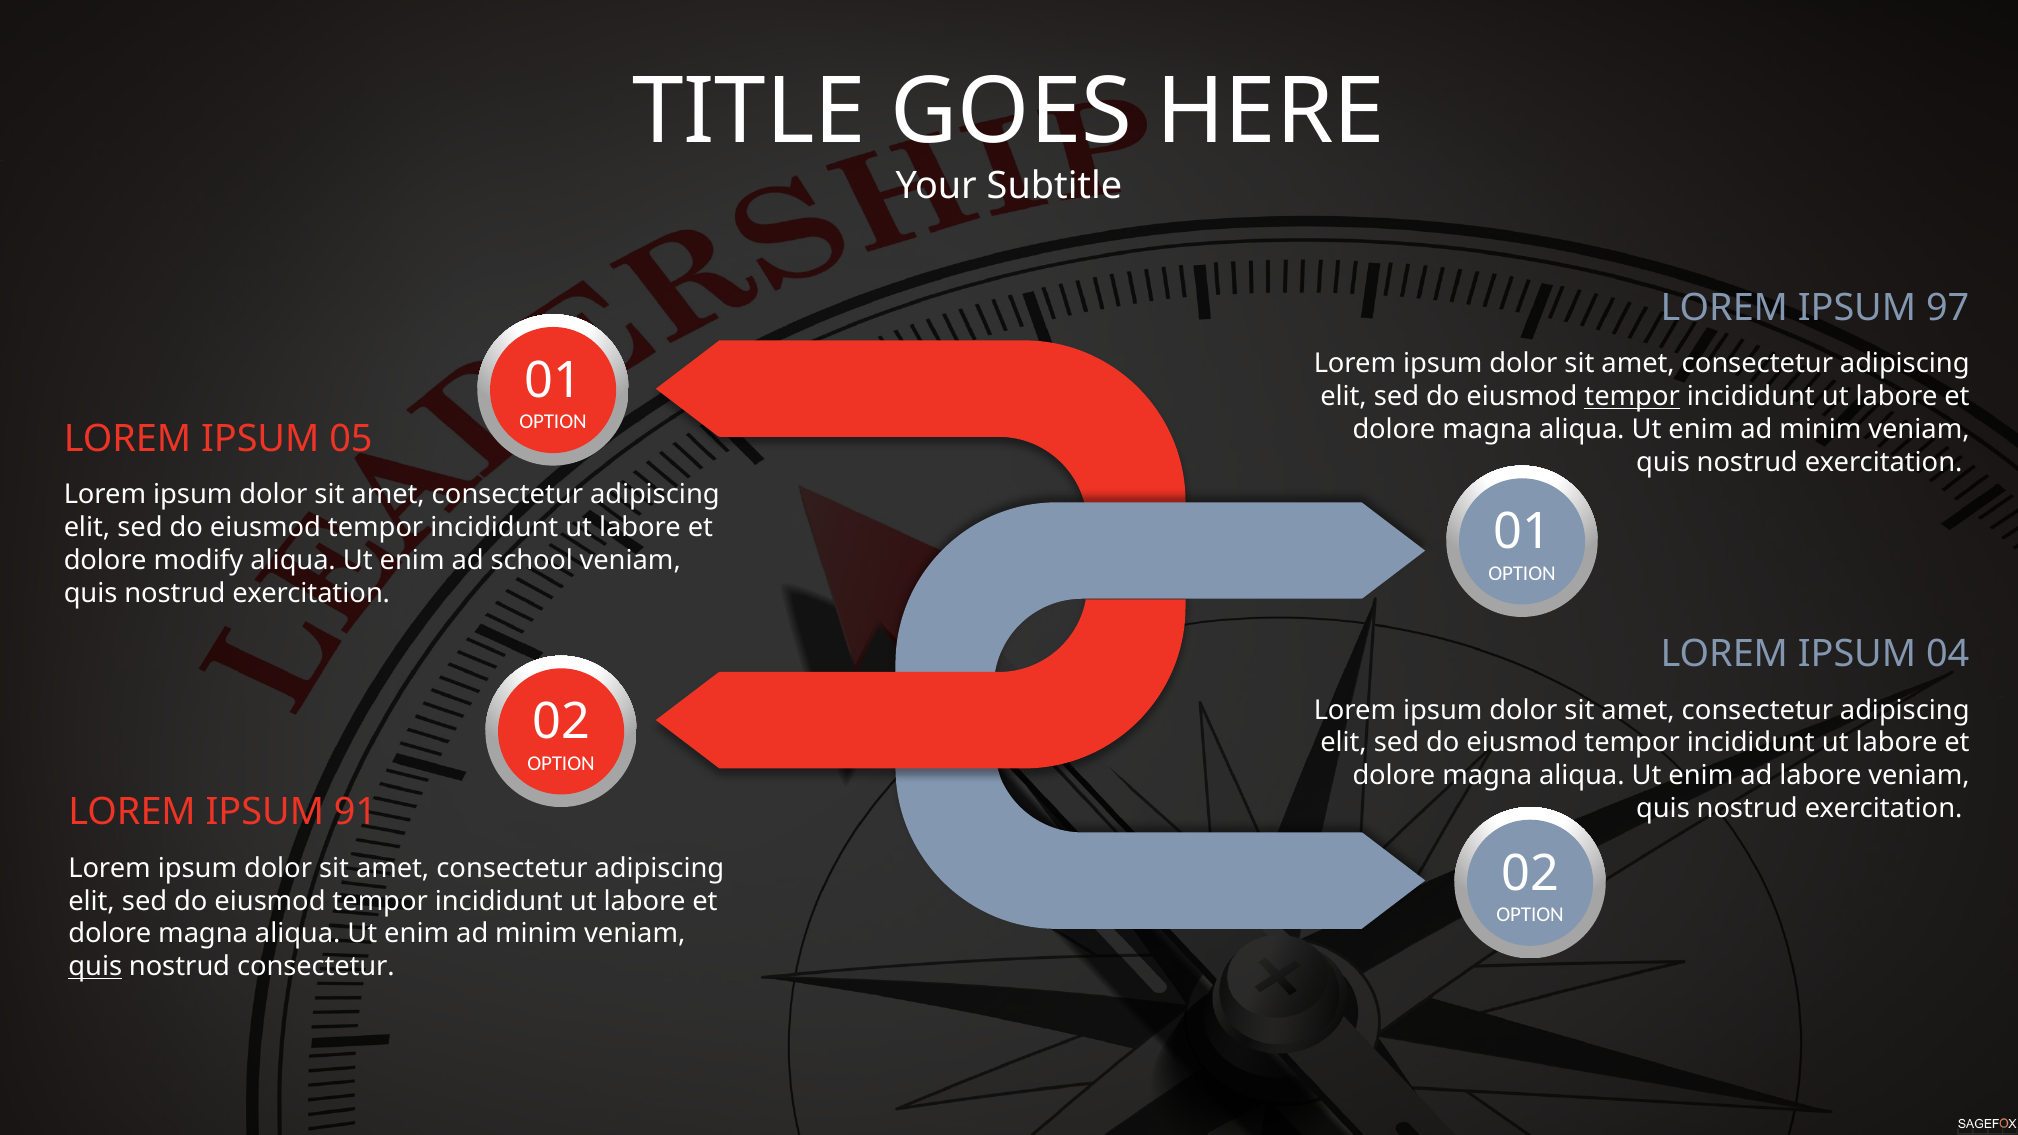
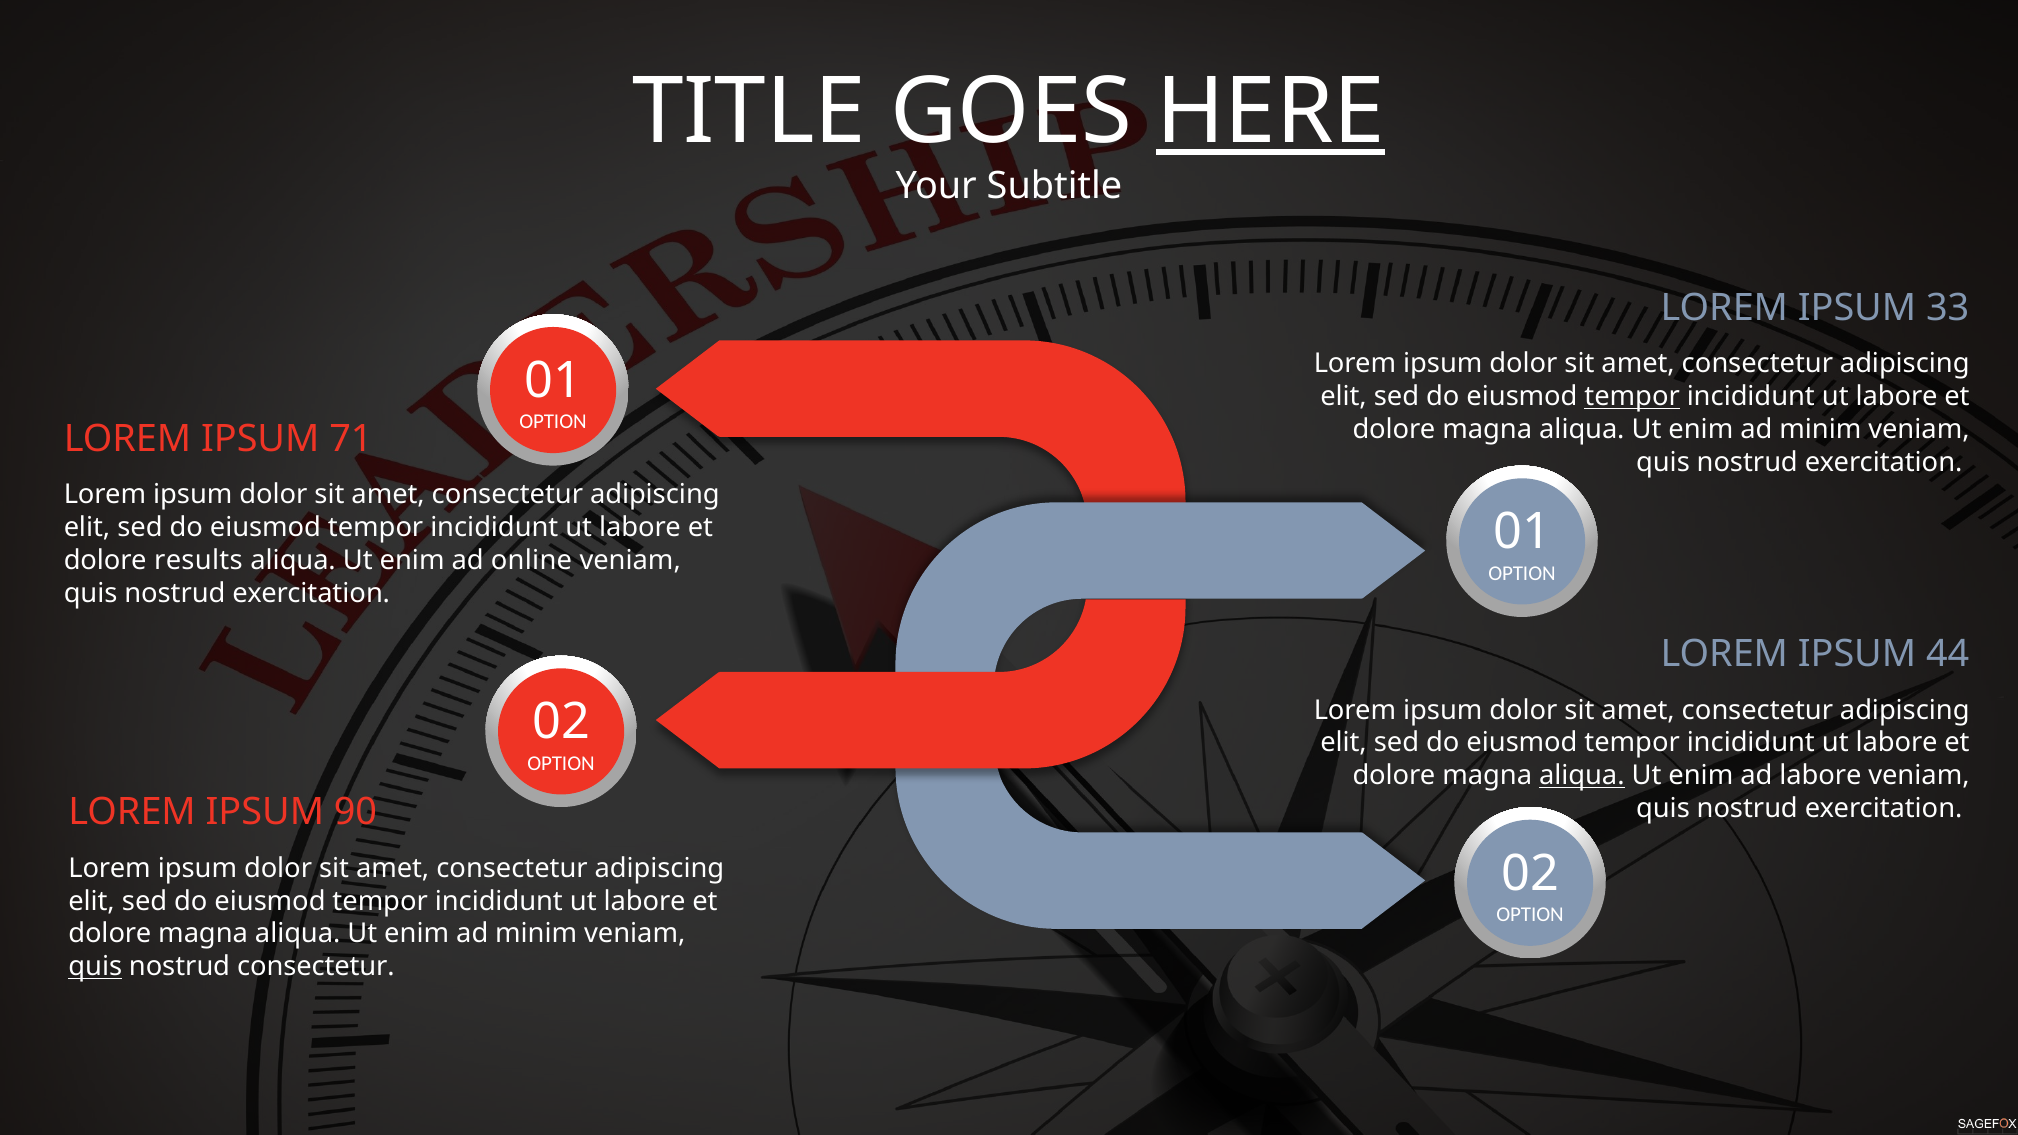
HERE underline: none -> present (1271, 112)
97: 97 -> 33 (1948, 308)
05: 05 -> 71 (351, 439)
modify: modify -> results (198, 560)
school: school -> online (532, 560)
04: 04 -> 44 (1948, 654)
aliqua underline: none -> present (1582, 776)
91: 91 -> 90 (356, 812)
